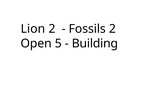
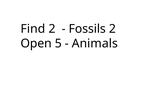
Lion: Lion -> Find (33, 29)
Building: Building -> Animals (95, 43)
